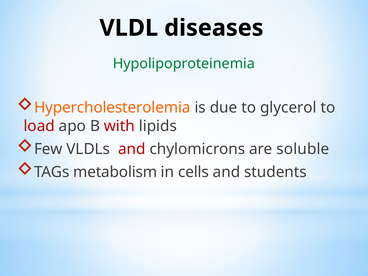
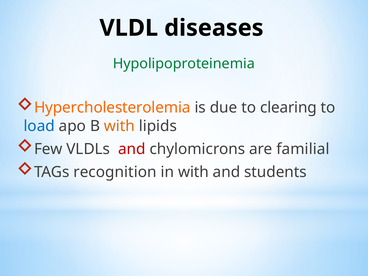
glycerol: glycerol -> clearing (288, 108)
load colour: red -> blue (39, 126)
with colour: red -> orange (119, 126)
soluble: soluble -> familial (303, 149)
metabolism: metabolism -> recognition (115, 172)
in cells: cells -> with (193, 172)
